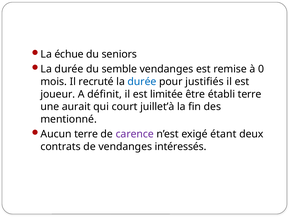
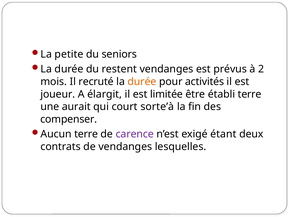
échue: échue -> petite (69, 54)
semble: semble -> restent (119, 69)
remise: remise -> prévus (230, 69)
0: 0 -> 2 (261, 69)
durée colour: blue -> orange (142, 82)
justifiés: justifiés -> activités (205, 82)
définit: définit -> élargit (105, 94)
juillet’à: juillet’à -> sorte’à (157, 107)
mentionné: mentionné -> compenser (69, 119)
intéressés: intéressés -> lesquelles (181, 146)
